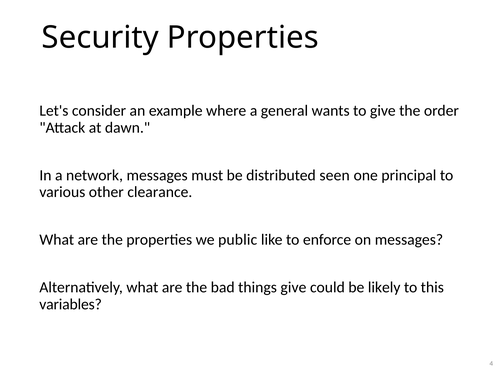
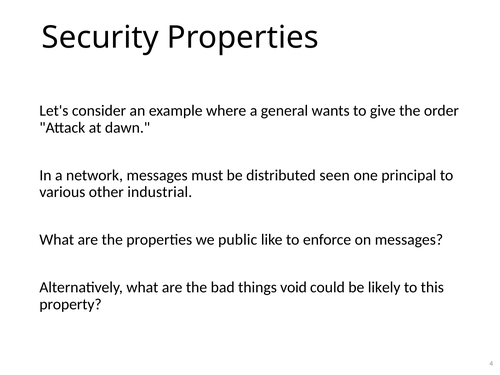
clearance: clearance -> industrial (160, 192)
things give: give -> void (294, 287)
variables: variables -> property (71, 304)
